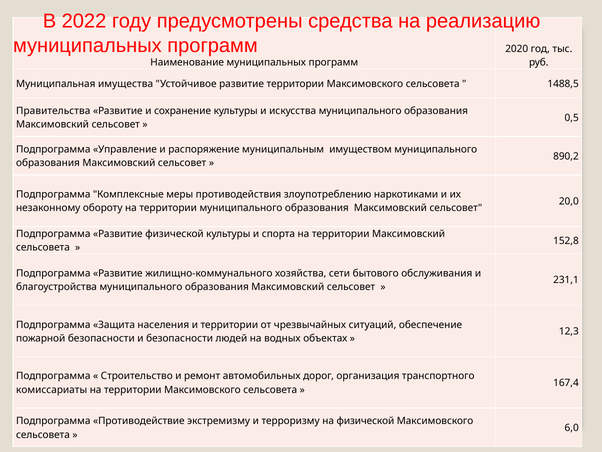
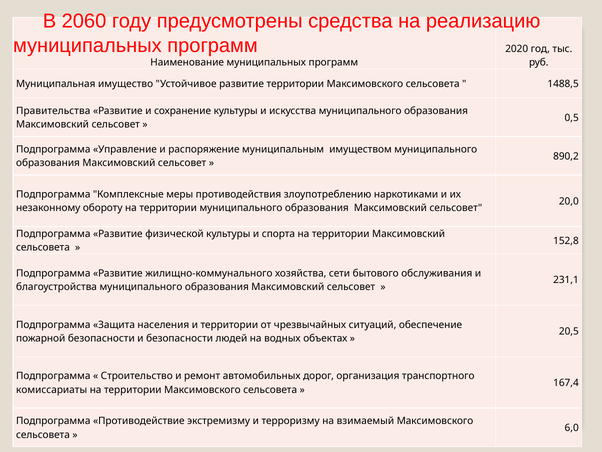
2022: 2022 -> 2060 (84, 21)
имущества: имущества -> имущество (126, 84)
12,3: 12,3 -> 20,5 (569, 331)
на физической: физической -> взимаемый (365, 421)
